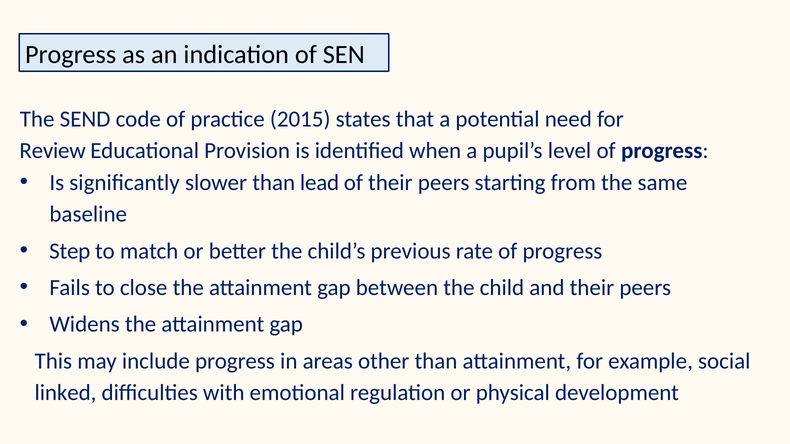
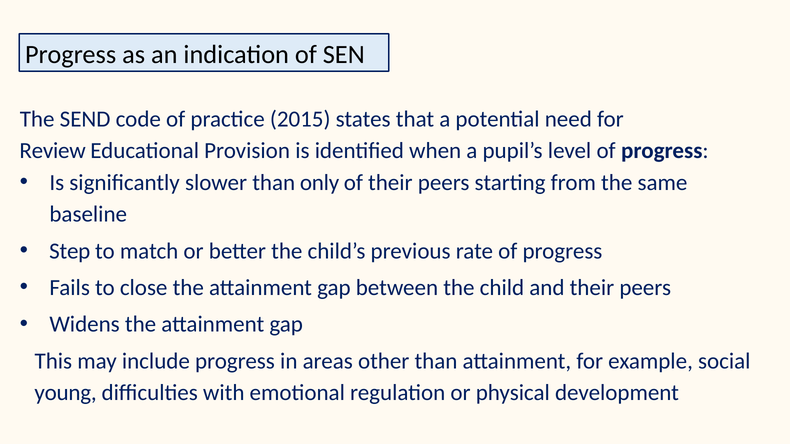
lead: lead -> only (320, 183)
linked: linked -> young (66, 393)
